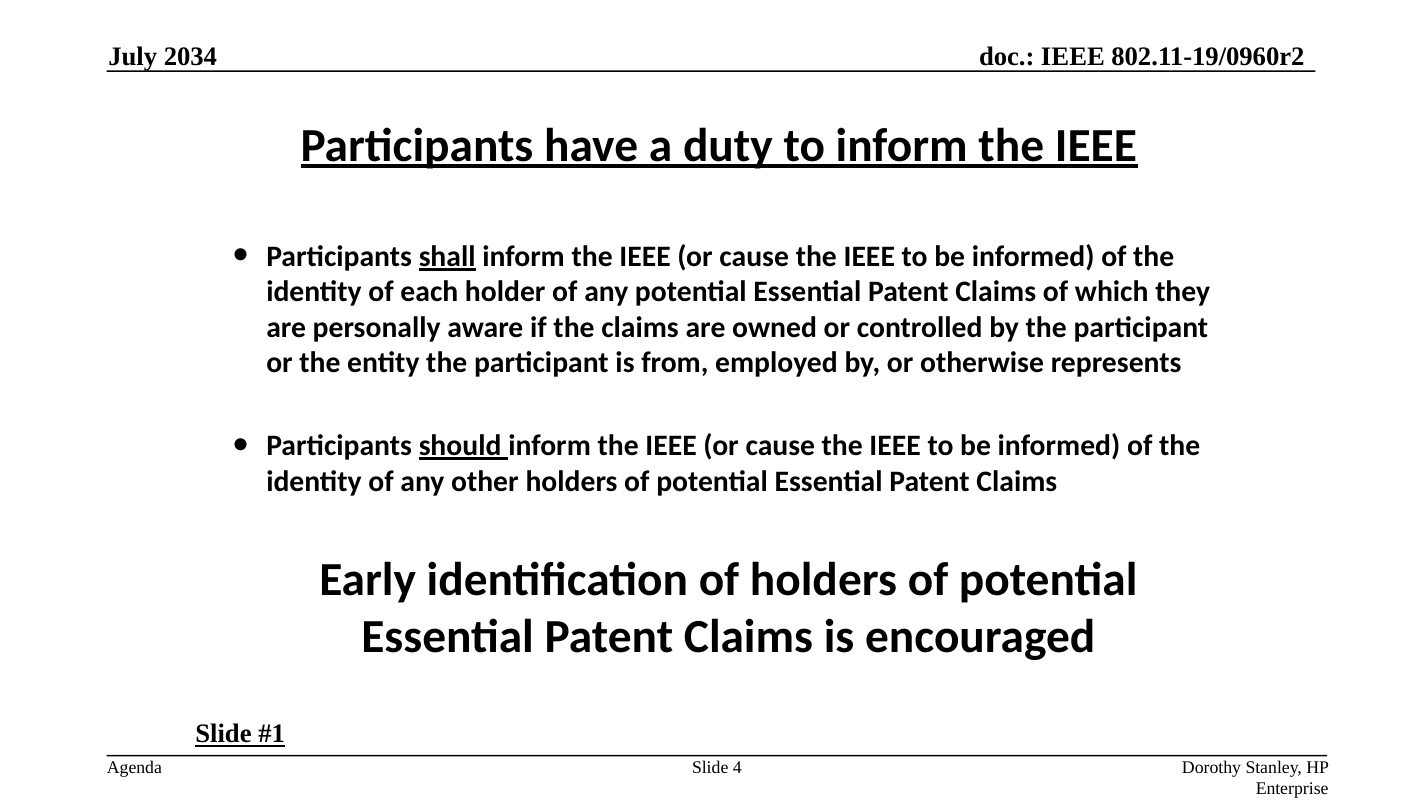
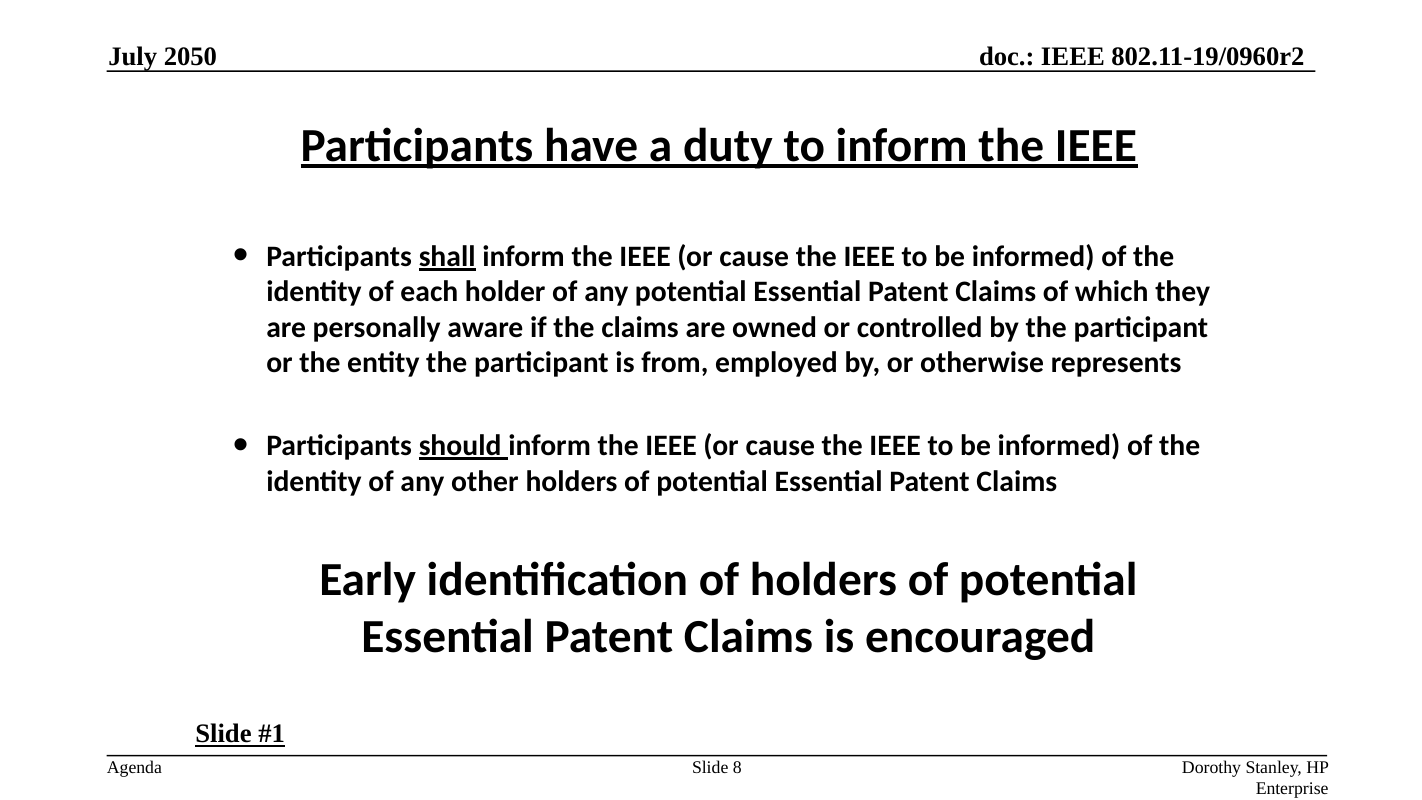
2034: 2034 -> 2050 (190, 57)
4: 4 -> 8 (737, 767)
